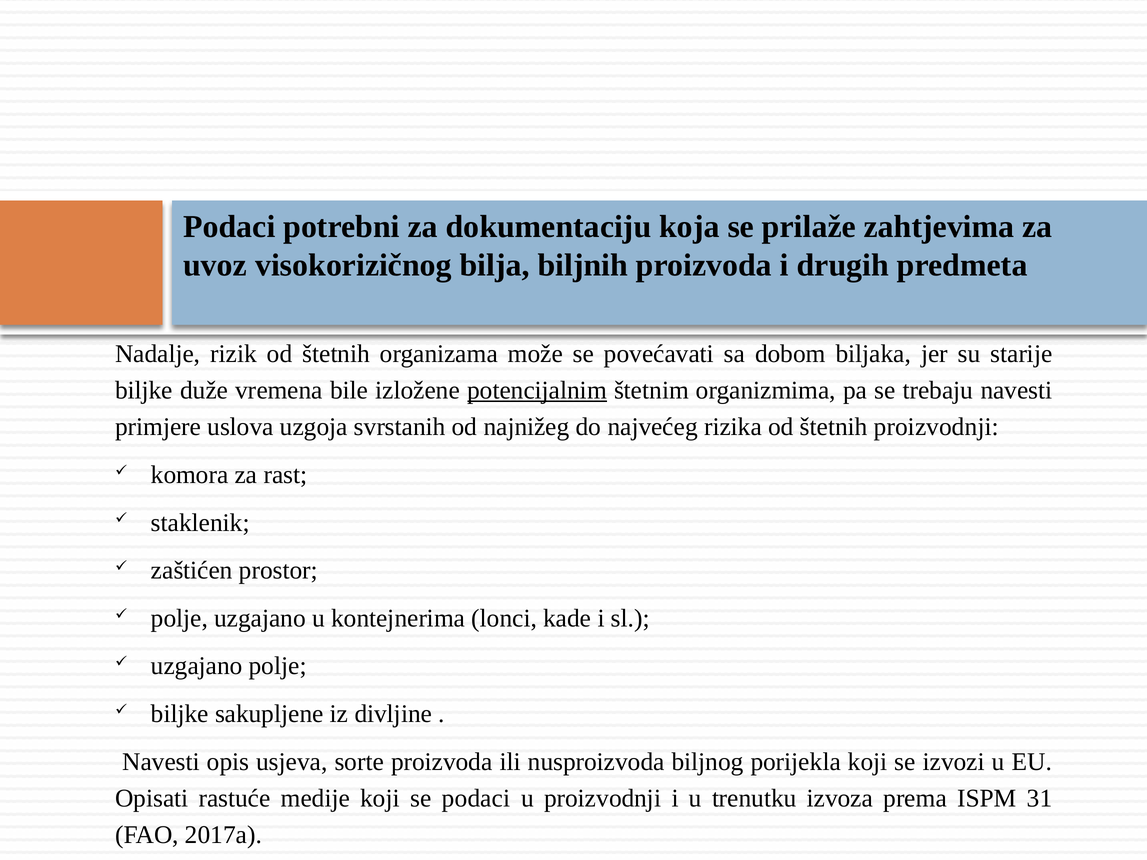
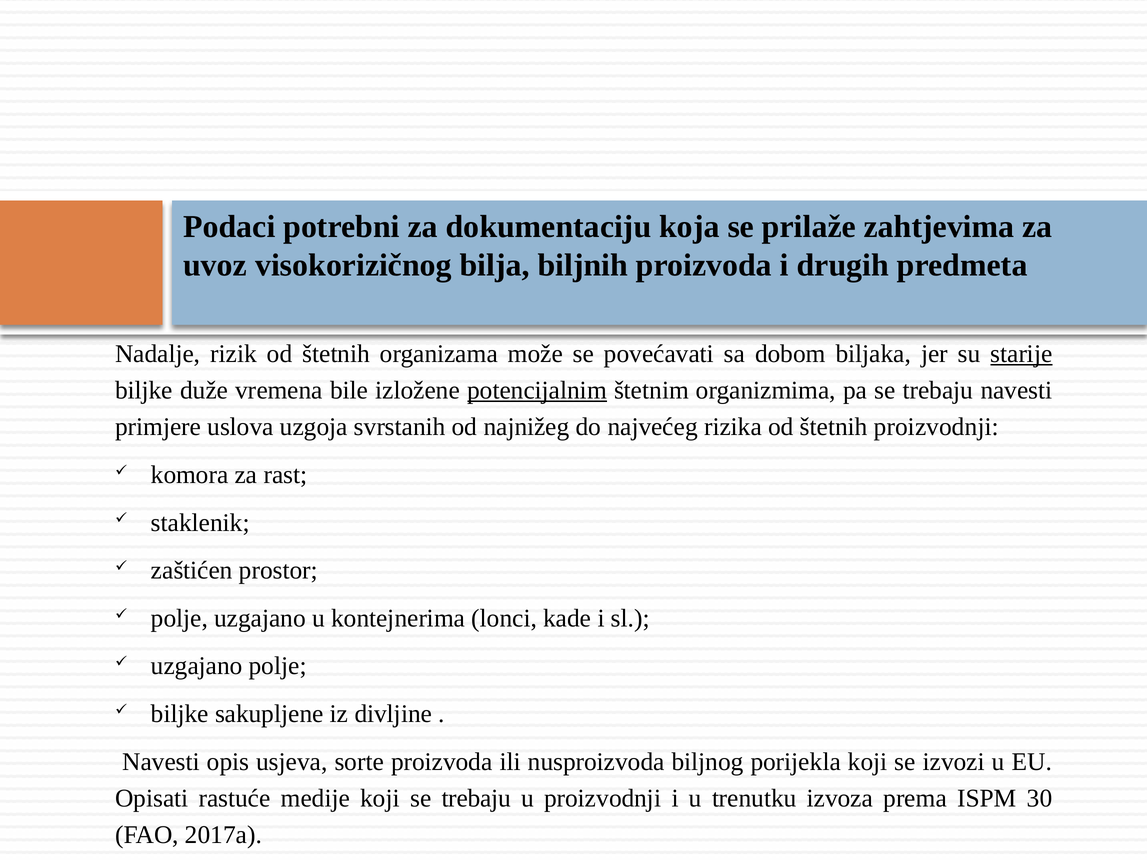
starije underline: none -> present (1021, 354)
koji se podaci: podaci -> trebaju (476, 799)
31: 31 -> 30 (1040, 799)
